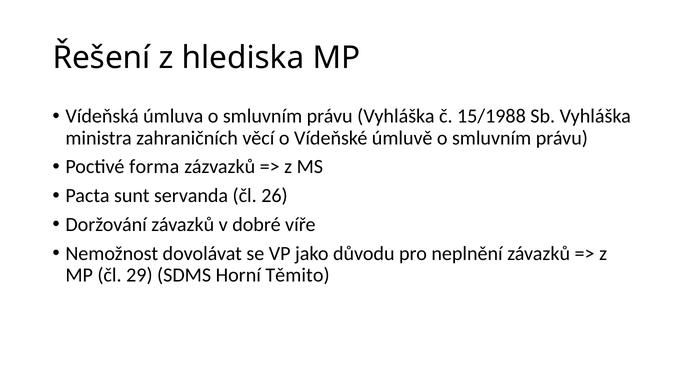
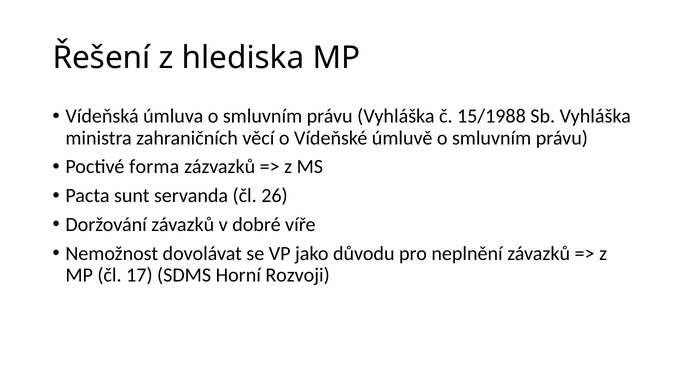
29: 29 -> 17 (139, 275)
Těmito: Těmito -> Rozvoji (298, 275)
